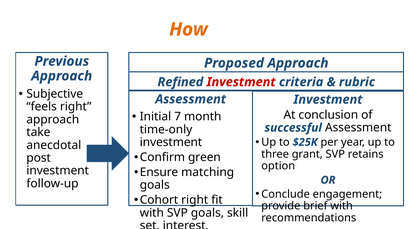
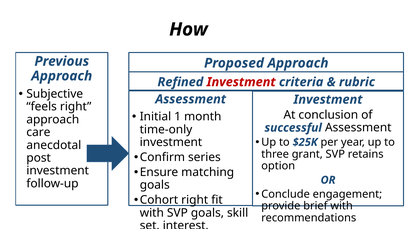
How colour: orange -> black (188, 29)
7: 7 -> 1 (178, 117)
take: take -> care (38, 133)
green: green -> series (204, 158)
